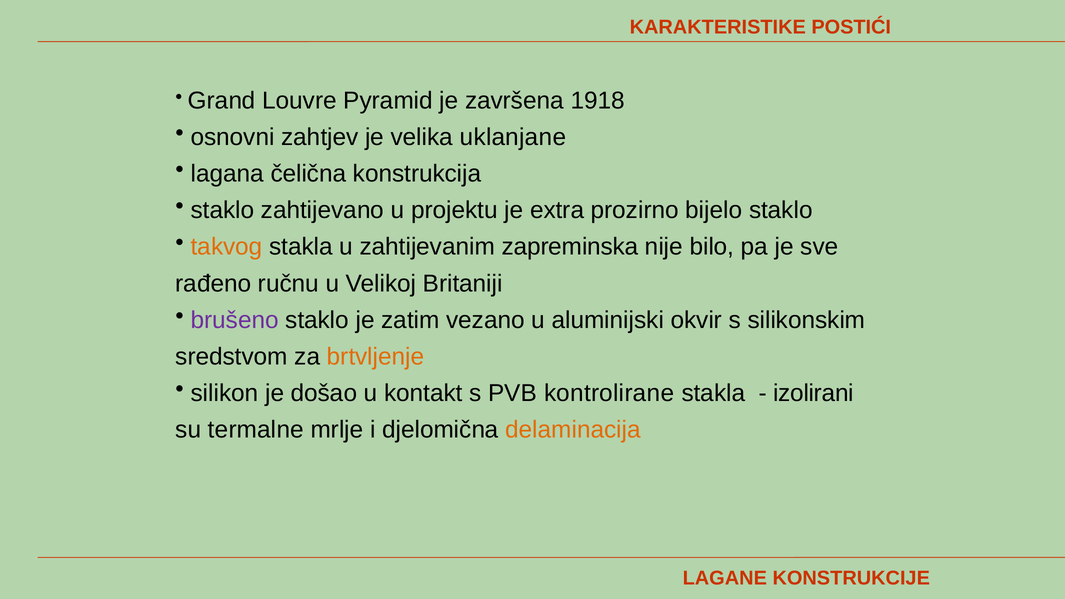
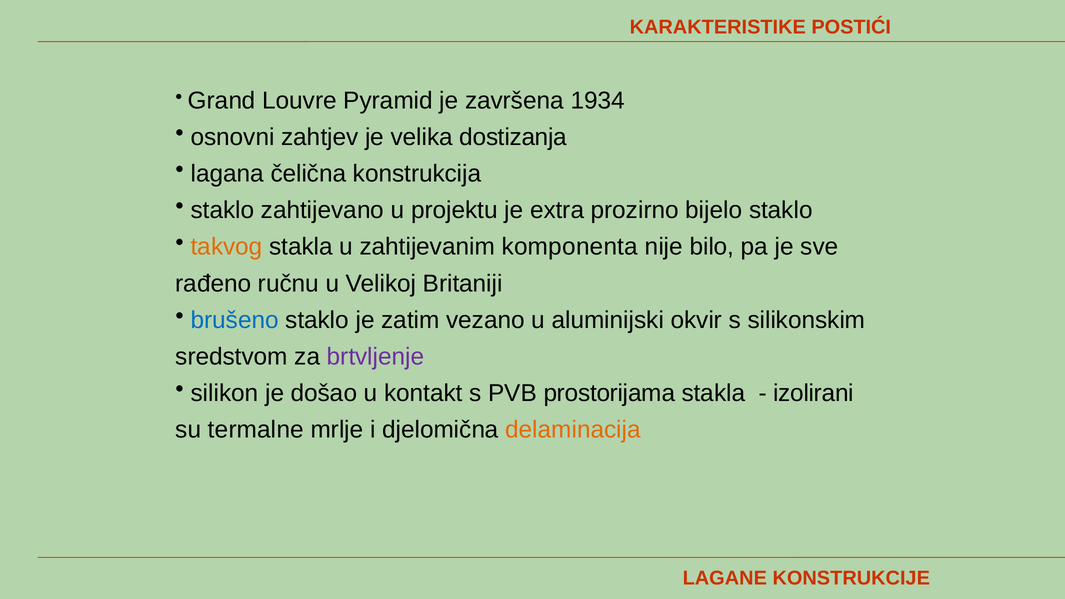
1918: 1918 -> 1934 (598, 101)
uklanjane: uklanjane -> dostizanja (513, 137)
zapreminska: zapreminska -> komponenta (570, 247)
brušeno colour: purple -> blue (235, 320)
brtvljenje colour: orange -> purple (376, 357)
kontrolirane: kontrolirane -> prostorijama (609, 393)
